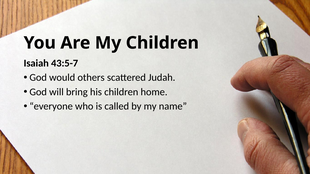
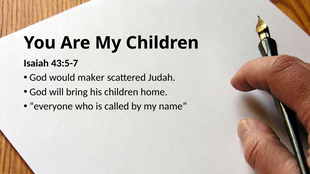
others: others -> maker (91, 78)
